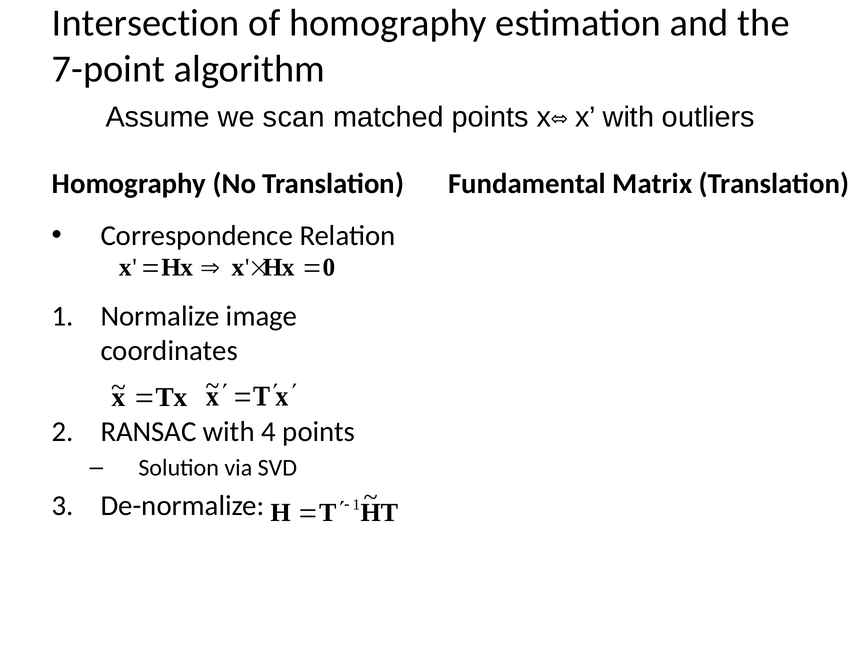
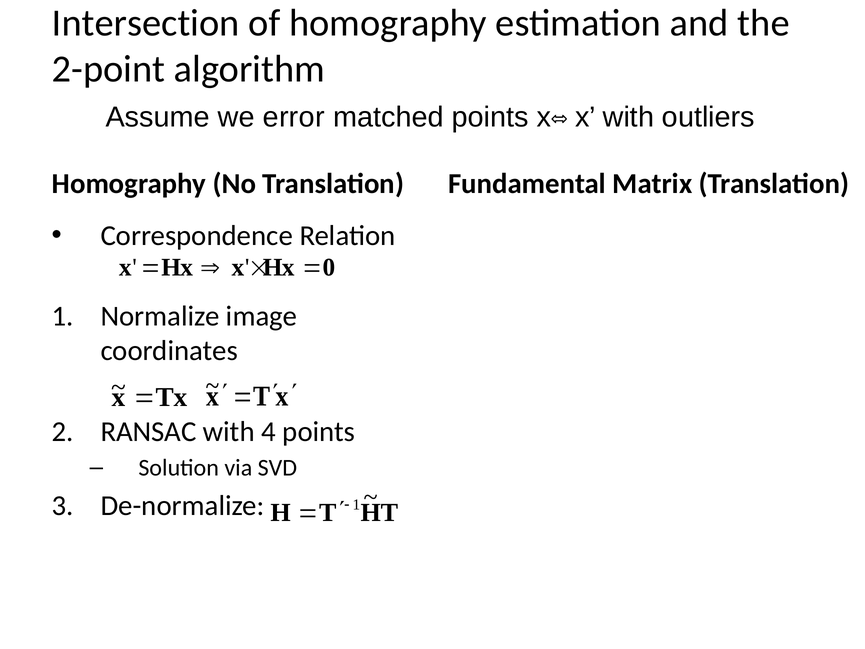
7-point: 7-point -> 2-point (109, 69)
scan: scan -> error (294, 117)
